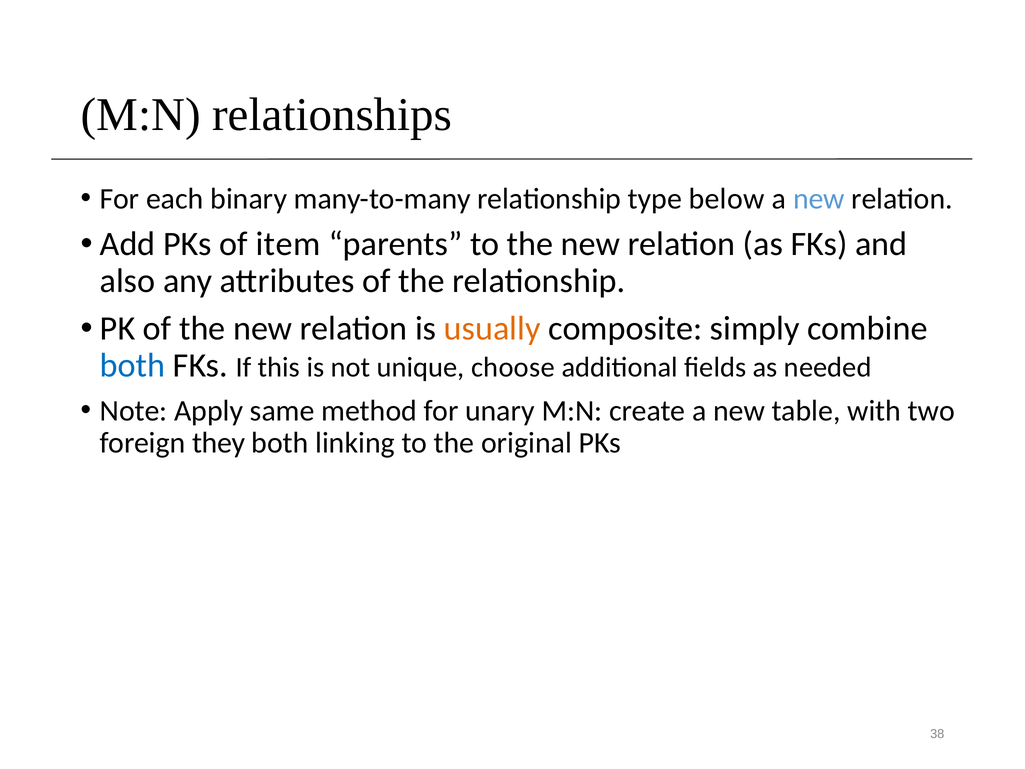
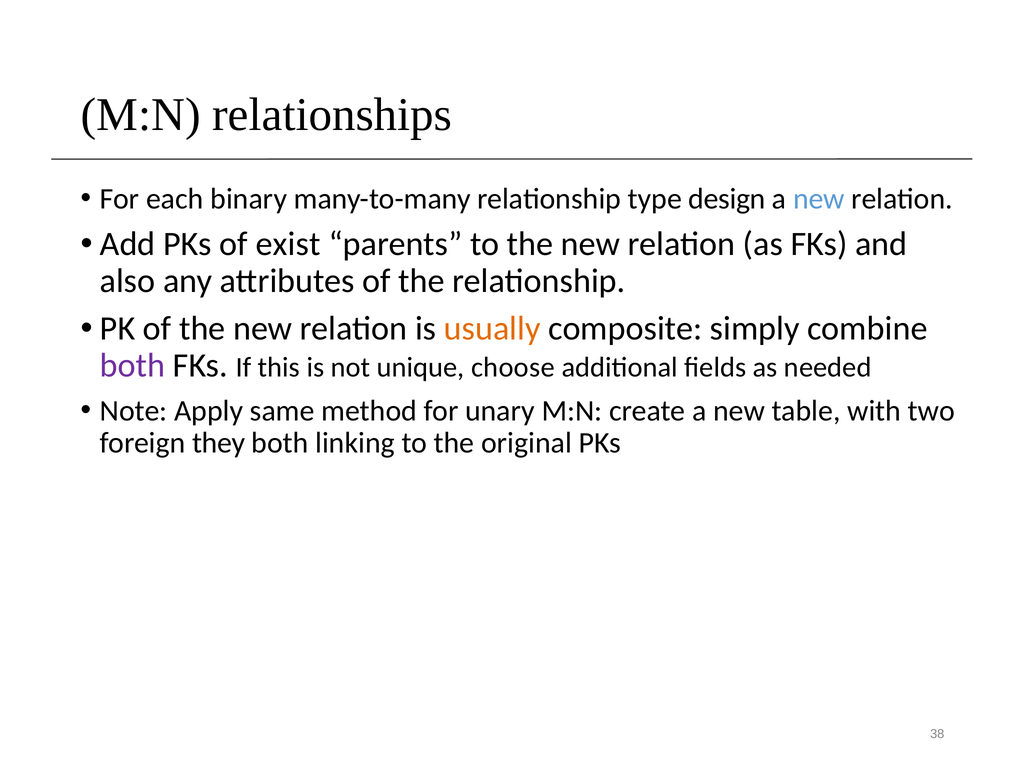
below: below -> design (727, 199)
item: item -> exist (288, 244)
both colour: blue -> purple (133, 365)
